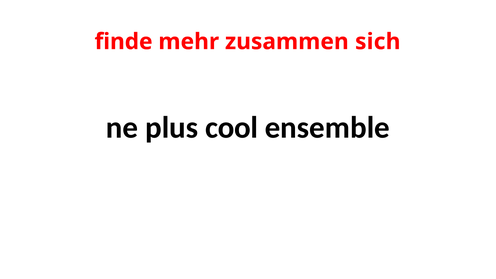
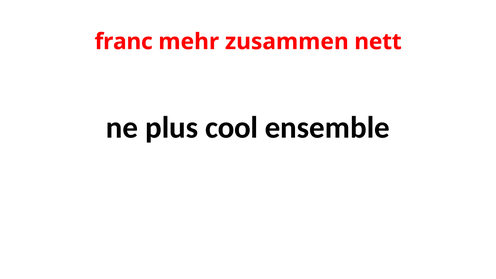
finde: finde -> franc (124, 42)
sich: sich -> nett (378, 42)
